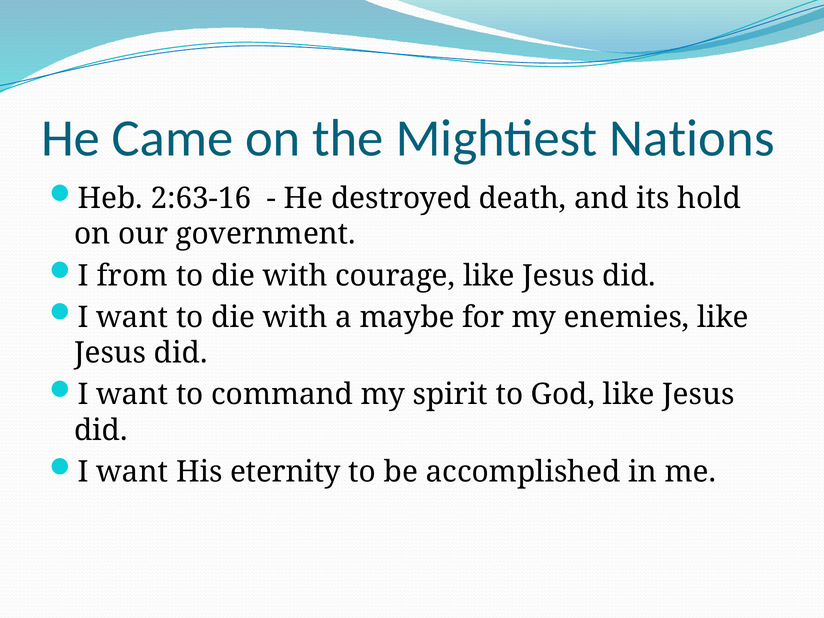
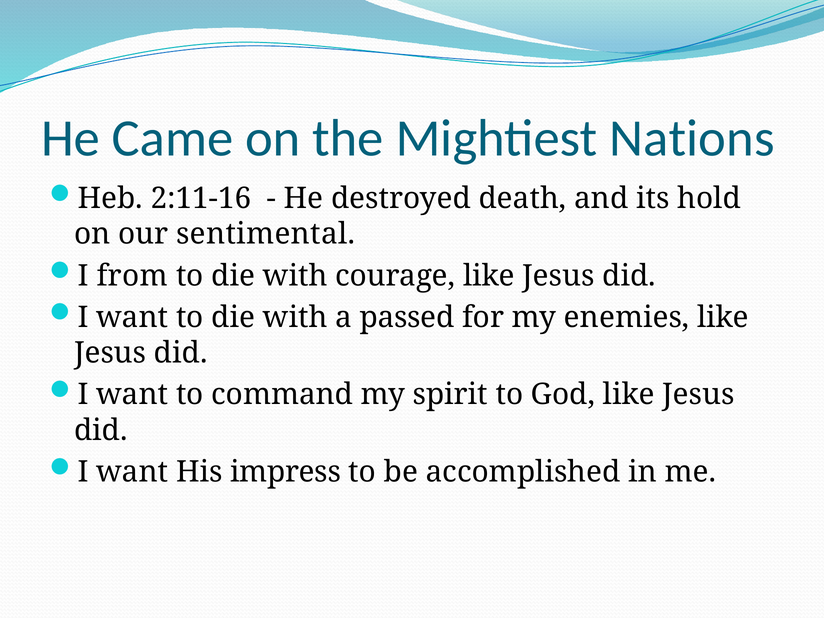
2:63-16: 2:63-16 -> 2:11-16 (201, 198)
government: government -> sentimental (266, 234)
maybe: maybe -> passed (407, 317)
eternity: eternity -> impress (286, 472)
